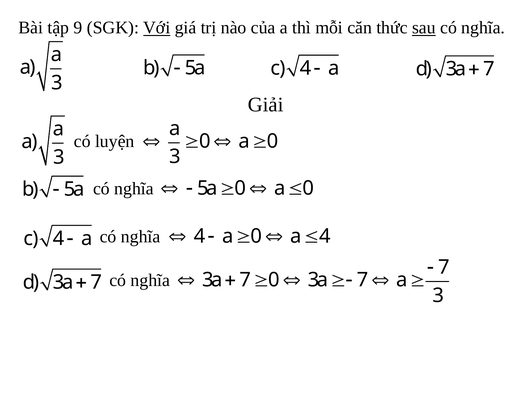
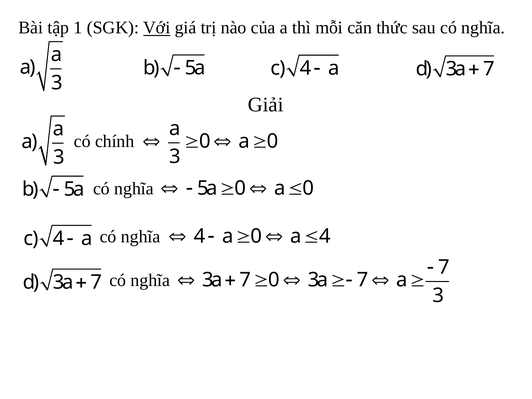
9: 9 -> 1 (78, 28)
sau underline: present -> none (424, 28)
luyện: luyện -> chính (115, 141)
